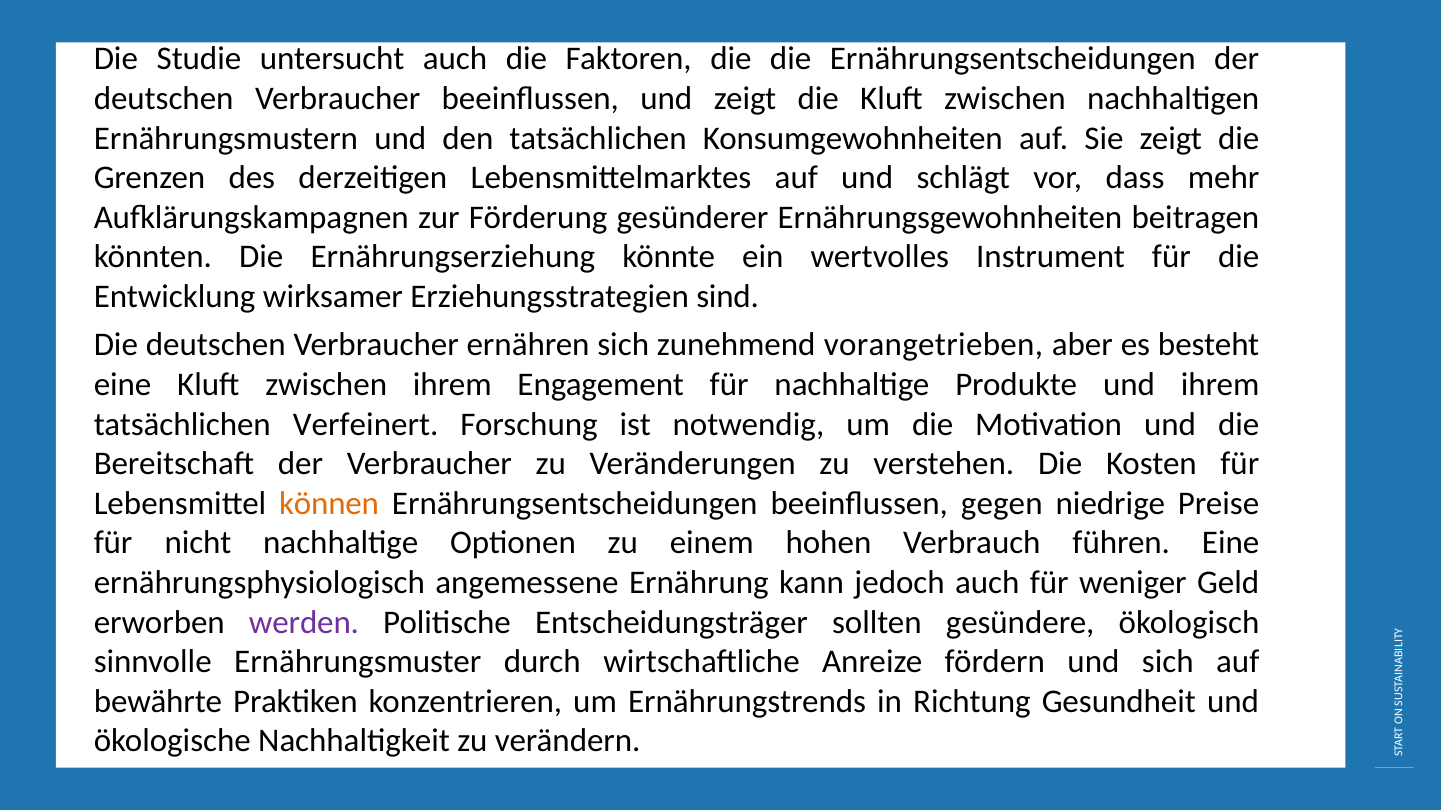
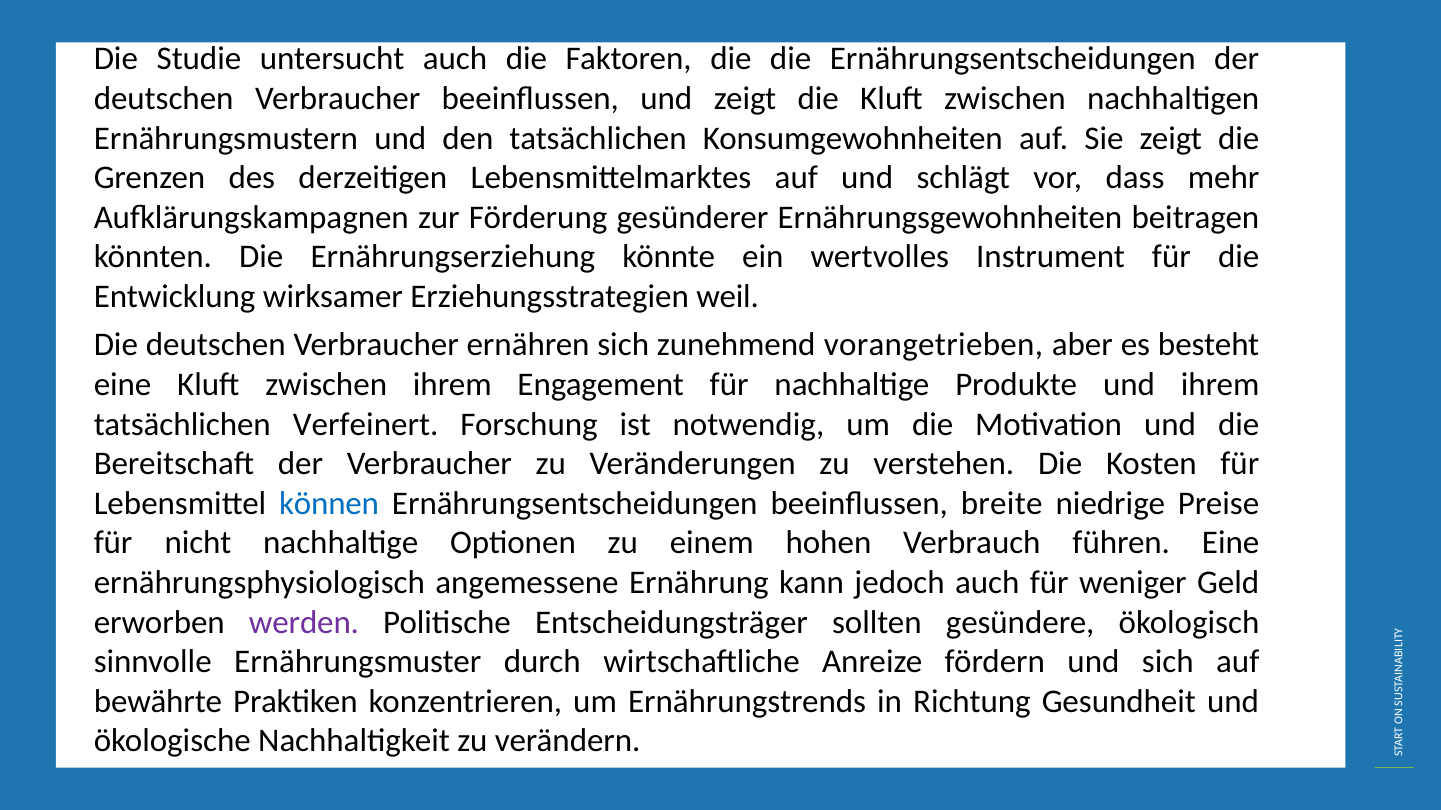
sind: sind -> weil (728, 297)
können colour: orange -> blue (329, 504)
gegen: gegen -> breite (1002, 504)
